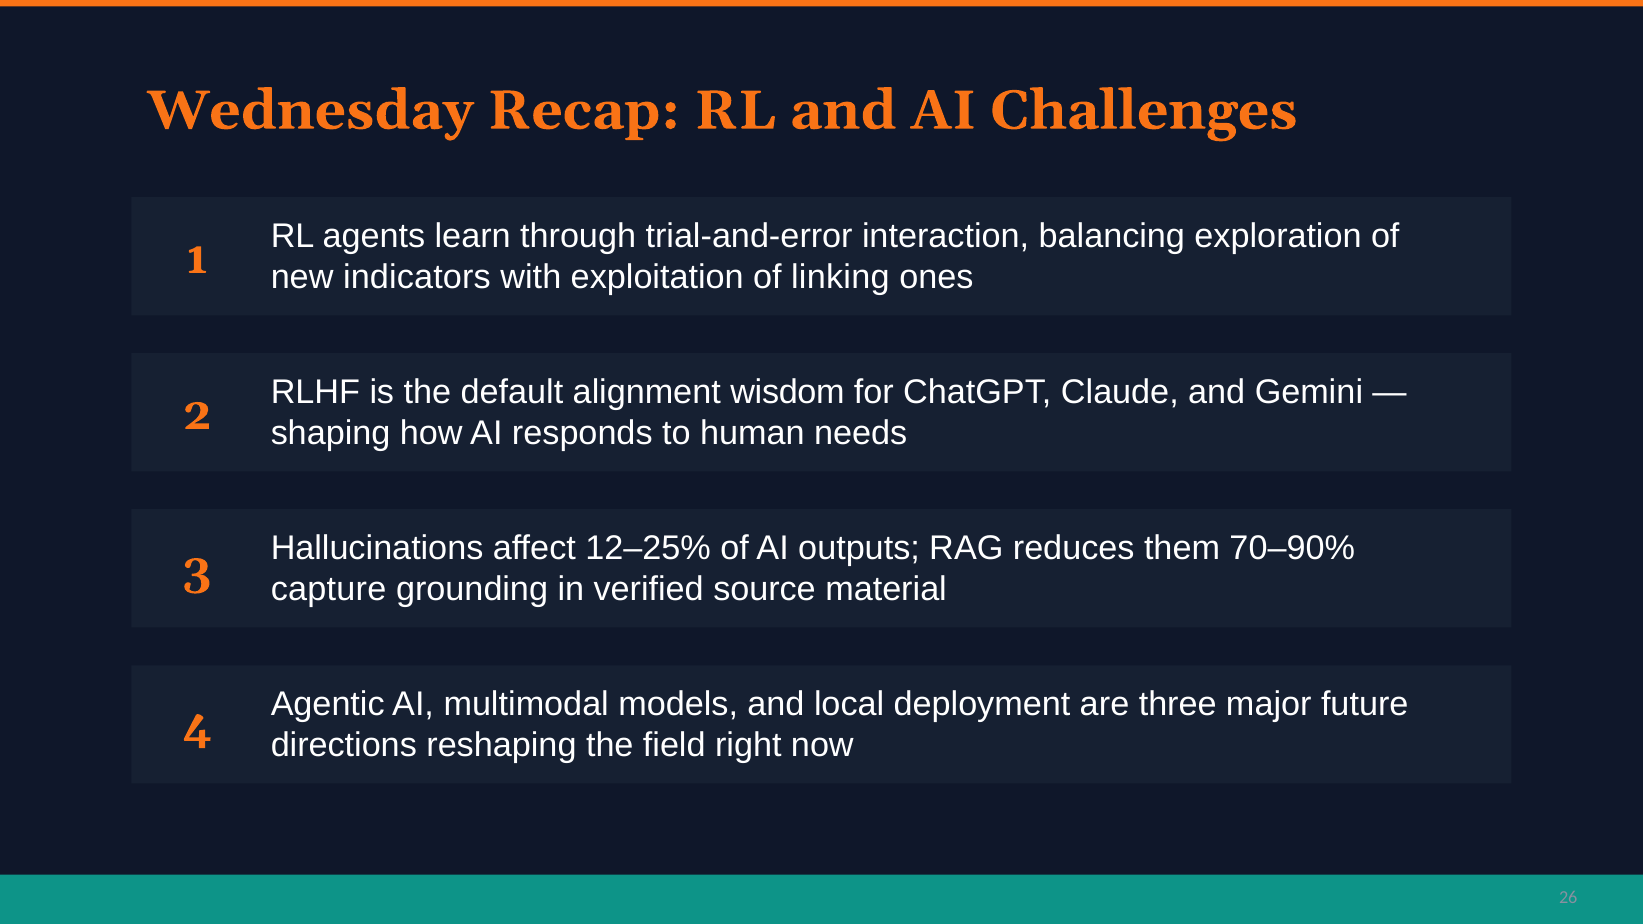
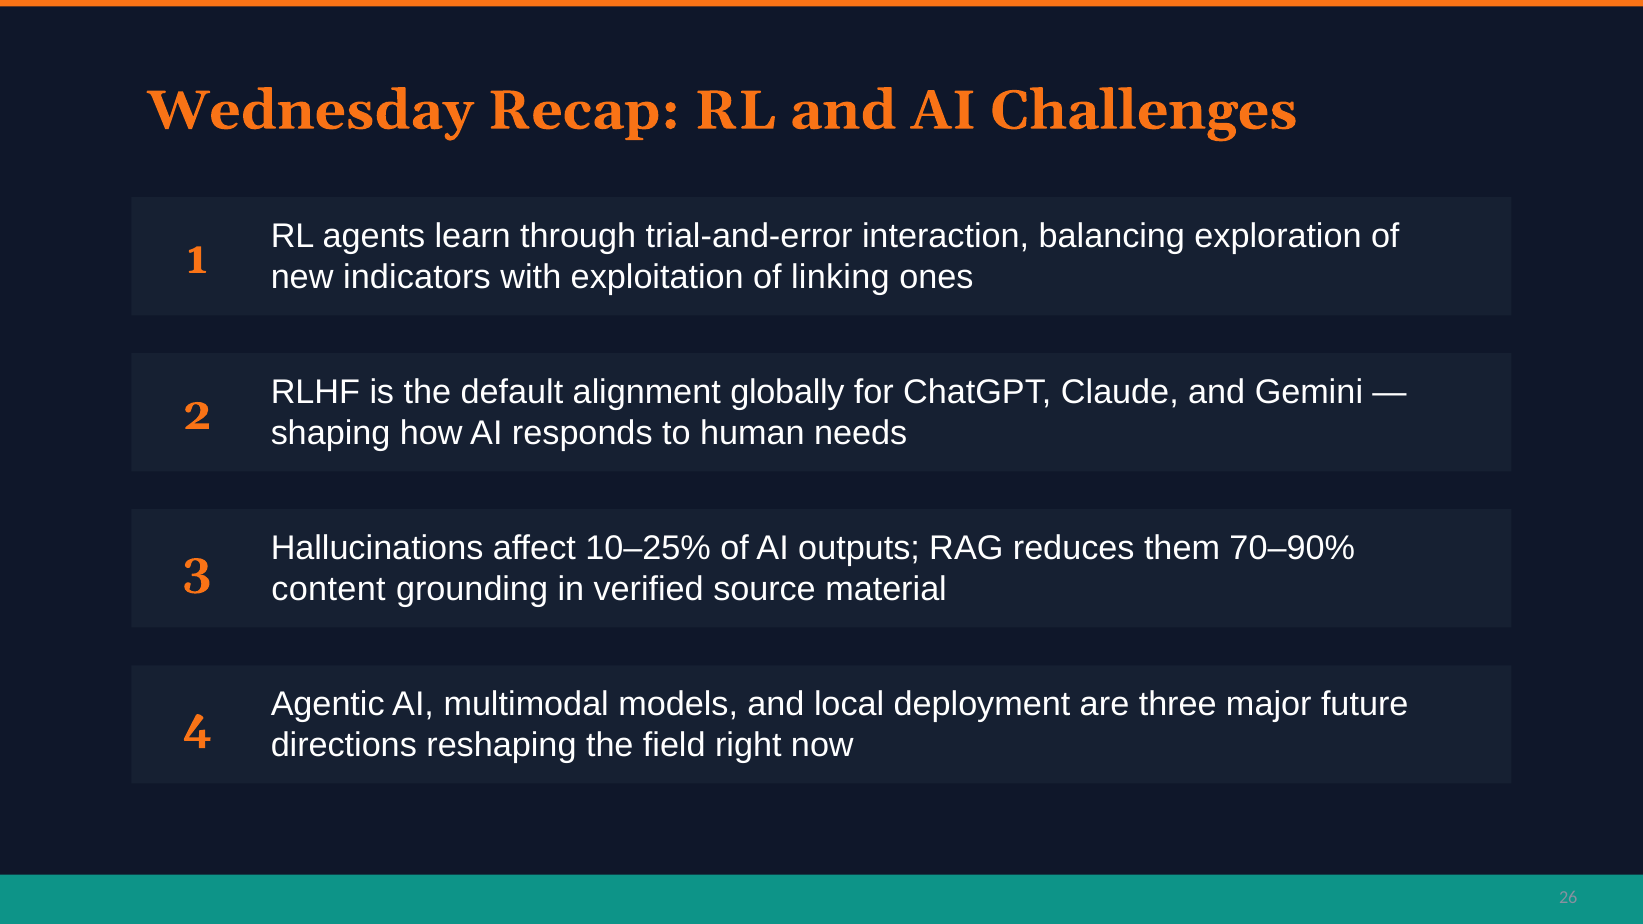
wisdom: wisdom -> globally (787, 393)
12–25%: 12–25% -> 10–25% (648, 549)
capture: capture -> content (329, 590)
